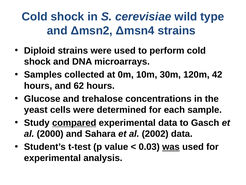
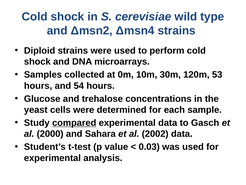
42: 42 -> 53 (217, 74)
62: 62 -> 54 (79, 86)
was underline: present -> none (171, 147)
